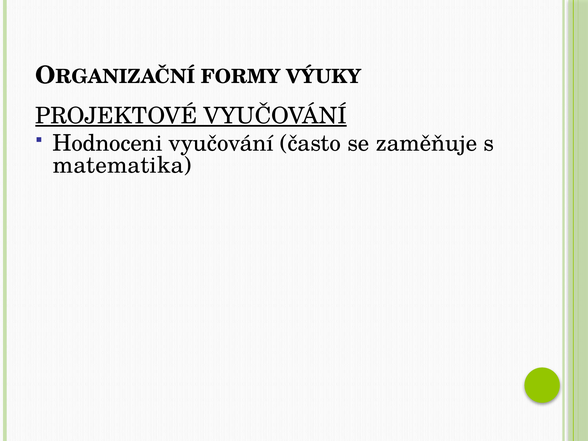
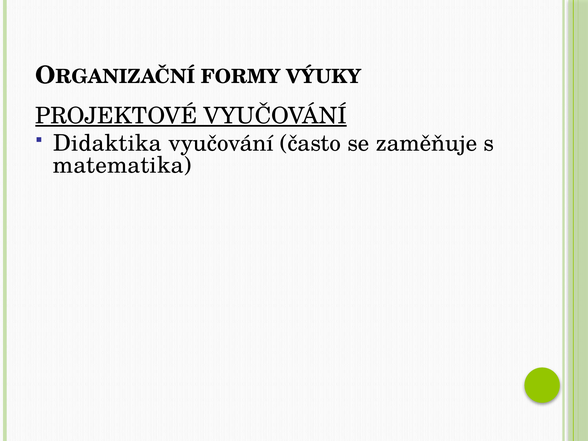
Hodnoceni: Hodnoceni -> Didaktika (107, 143)
